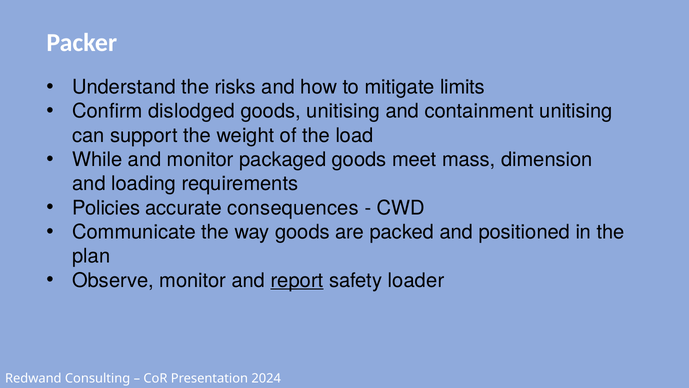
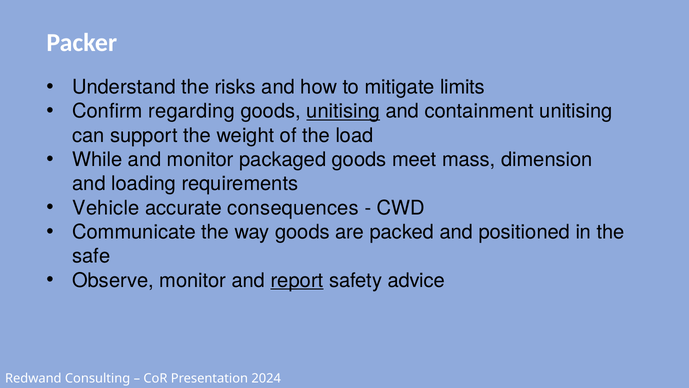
dislodged: dislodged -> regarding (192, 111)
unitising underline: none -> present (343, 111)
Policies: Policies -> Vehicle (106, 208)
plan: plan -> safe (91, 256)
loader: loader -> advice (416, 280)
